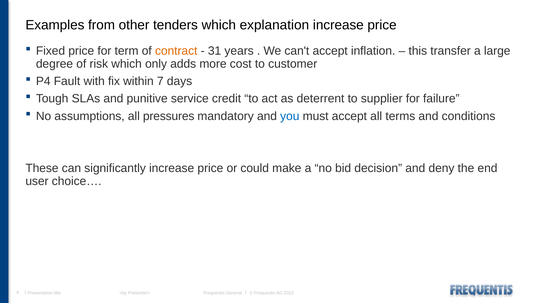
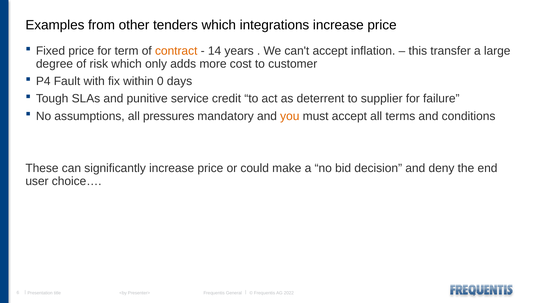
explanation: explanation -> integrations (274, 25)
31: 31 -> 14 (215, 51)
7: 7 -> 0 (160, 81)
you colour: blue -> orange (290, 116)
